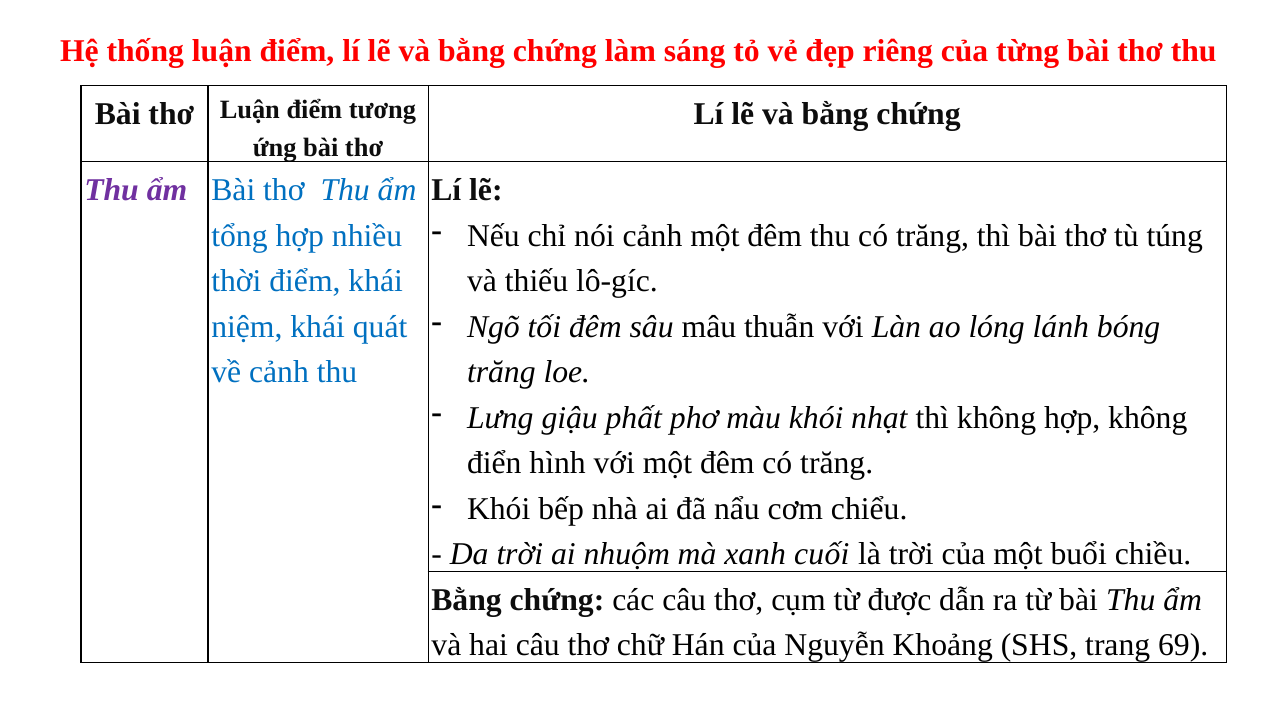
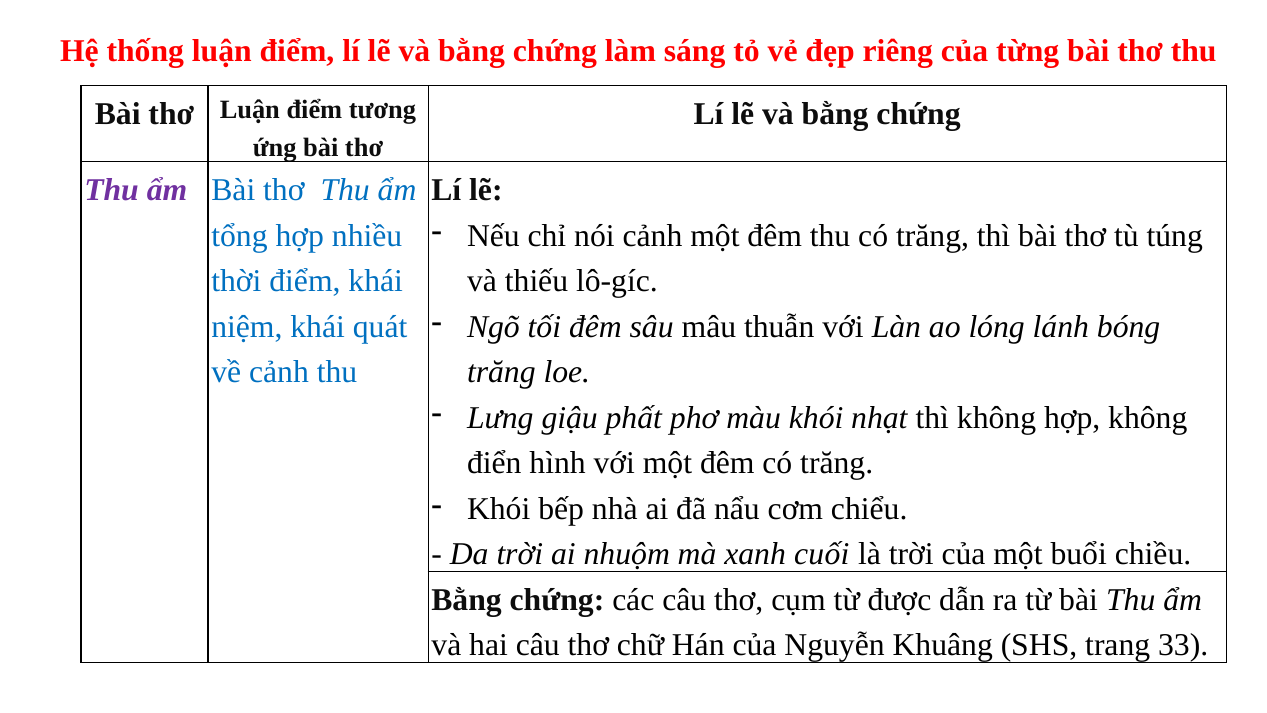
Khoảng: Khoảng -> Khuâng (943, 645)
69: 69 -> 33 (1183, 645)
